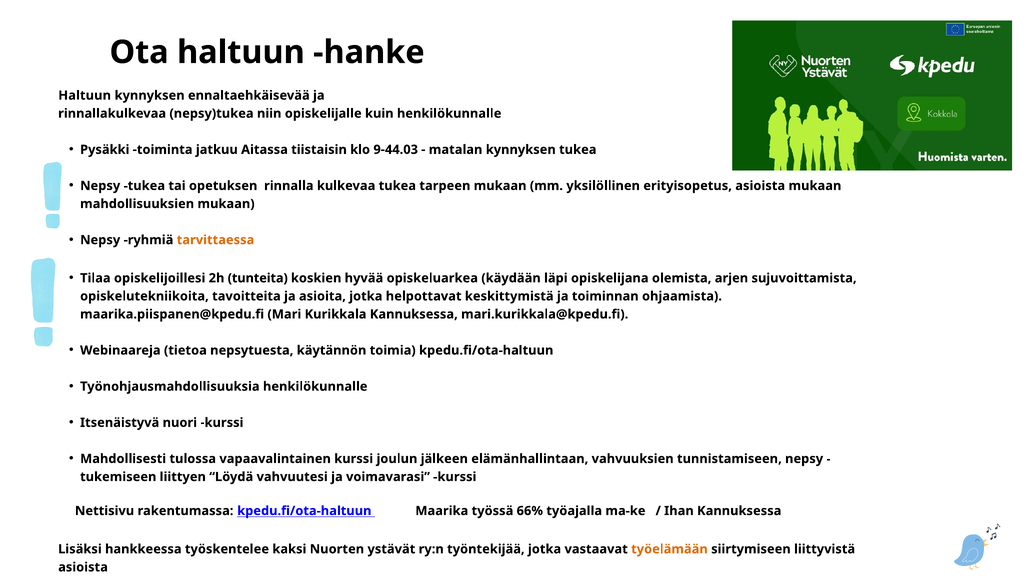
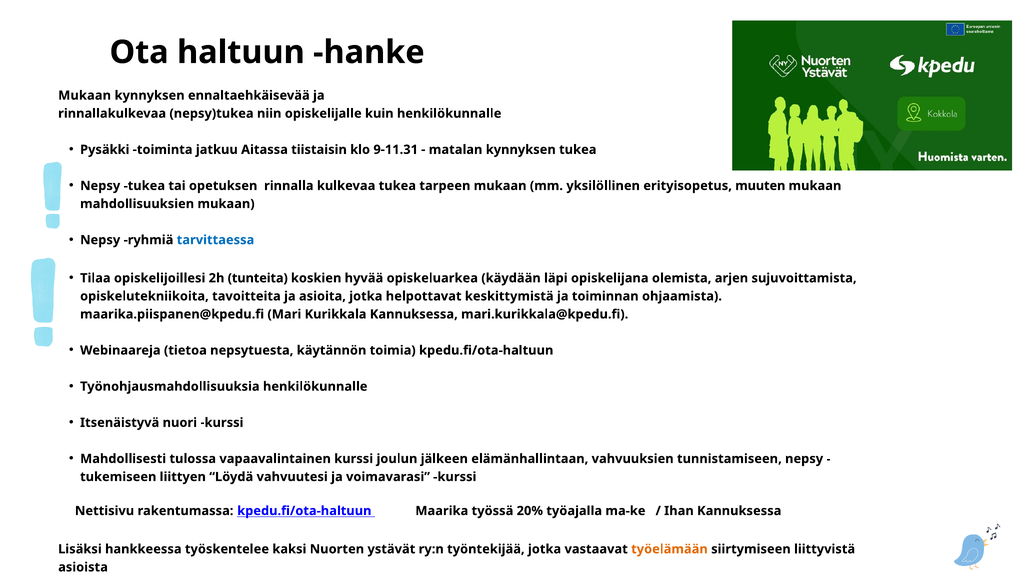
Haltuun: Haltuun -> Mukaan (85, 95)
9-44.03: 9-44.03 -> 9-11.31 (396, 150)
erityisopetus asioista: asioista -> muuten (760, 186)
tarvittaessa colour: orange -> blue (215, 240)
66%: 66% -> 20% (530, 511)
